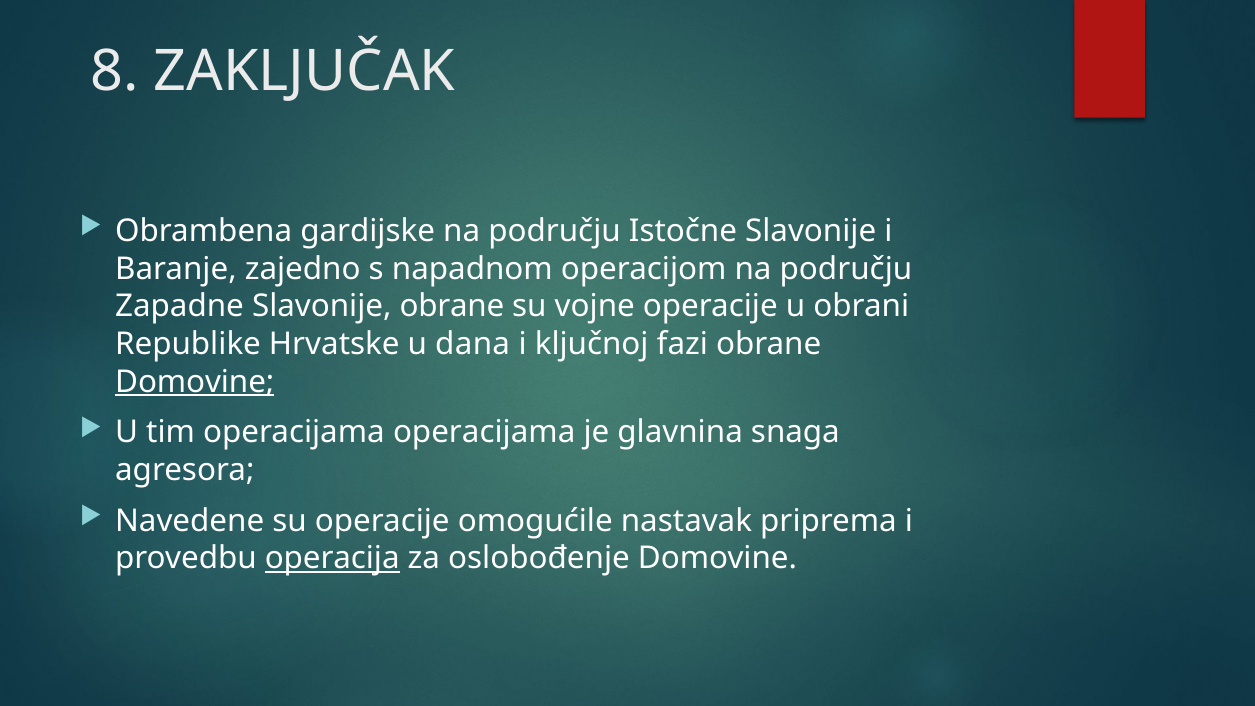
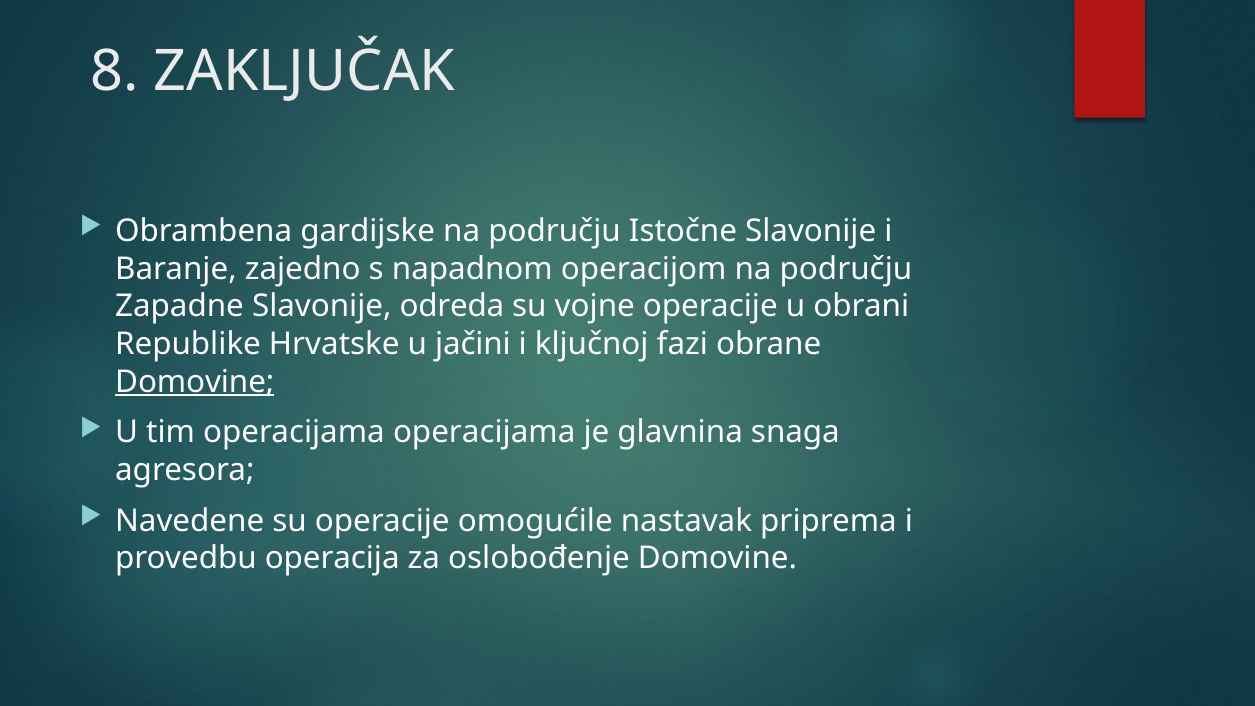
Slavonije obrane: obrane -> odreda (452, 306)
dana: dana -> jačini (473, 344)
operacija underline: present -> none (332, 558)
